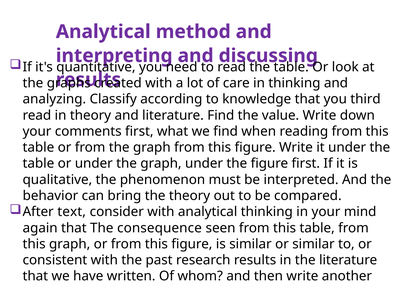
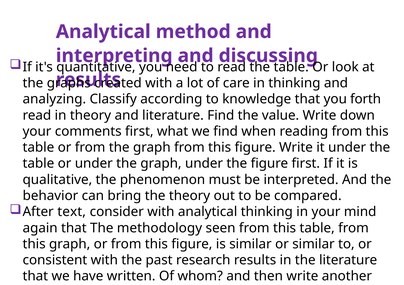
third: third -> forth (366, 99)
consequence: consequence -> methodology (160, 228)
